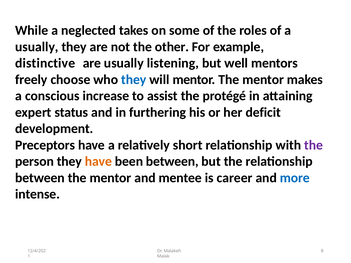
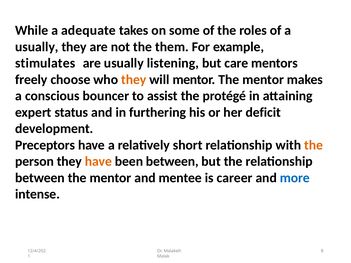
neglected: neglected -> adequate (88, 30)
other: other -> them (172, 47)
distinctive: distinctive -> stimulates (45, 63)
well: well -> care (236, 63)
they colour: blue -> orange (134, 80)
increase: increase -> bouncer (106, 96)
the colour: purple -> orange (314, 145)
